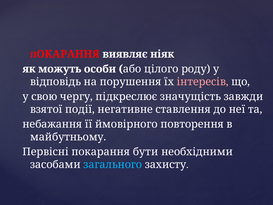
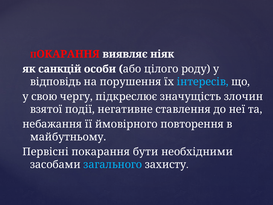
можуть: можуть -> санкцій (60, 69)
інтересів colour: pink -> light blue (203, 82)
завжди: завжди -> злочин (243, 96)
